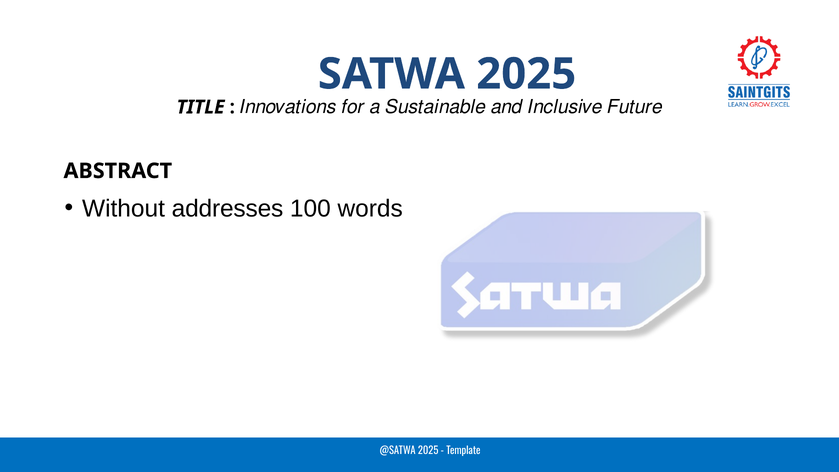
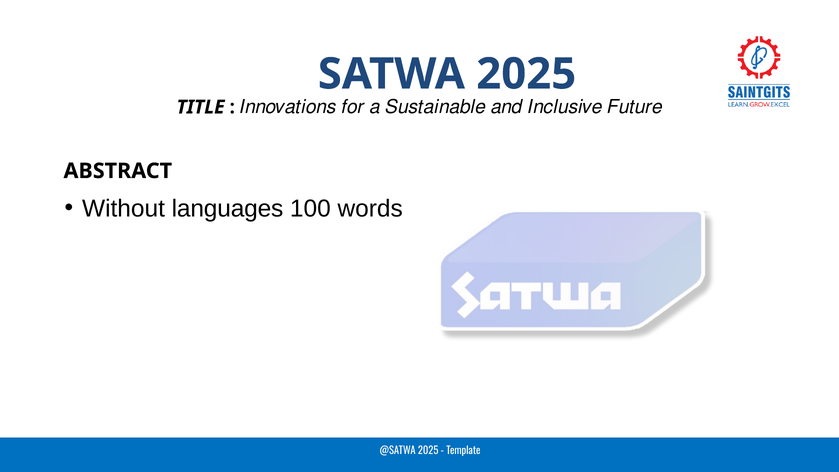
addresses: addresses -> languages (228, 209)
